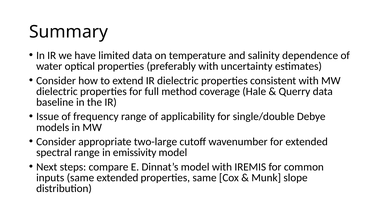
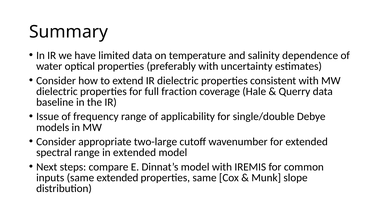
method: method -> fraction (179, 92)
in emissivity: emissivity -> extended (135, 153)
